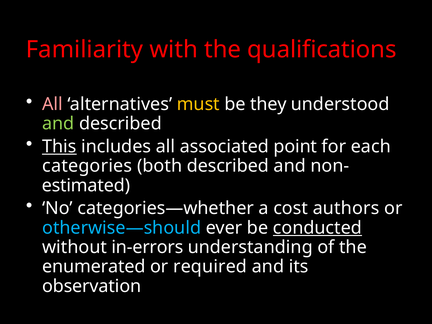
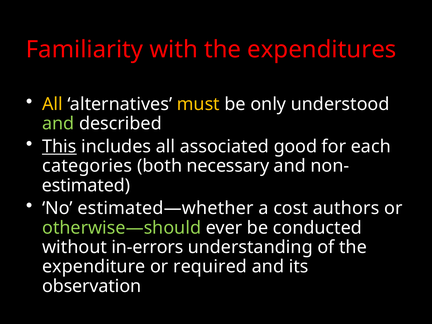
qualifications: qualifications -> expenditures (322, 50)
All colour: pink -> yellow (53, 104)
they: they -> only (268, 104)
point: point -> good (295, 147)
both described: described -> necessary (228, 166)
categories—whether: categories—whether -> estimated—whether (166, 208)
otherwise—should colour: light blue -> light green (122, 228)
conducted underline: present -> none (317, 228)
enumerated: enumerated -> expenditure (94, 267)
